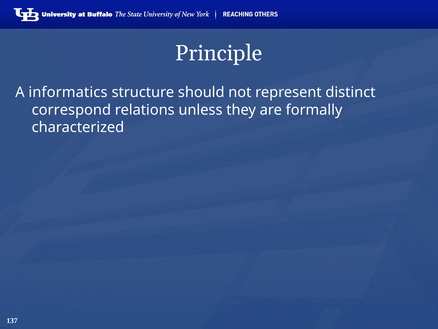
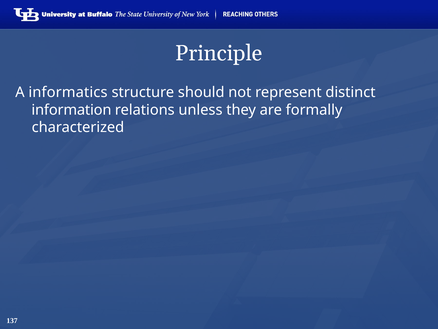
correspond: correspond -> information (71, 110)
